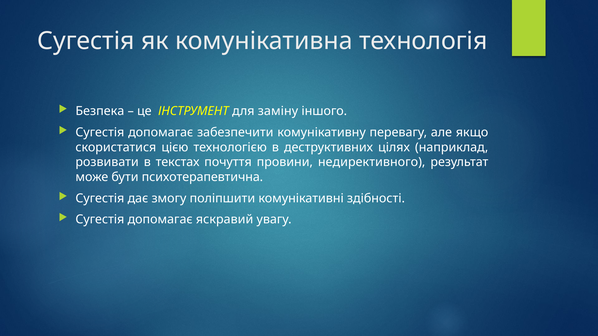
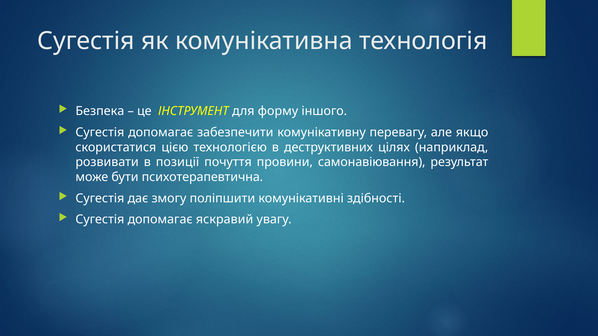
заміну: заміну -> форму (278, 111)
текстах: текстах -> позиції (178, 162)
недирективного: недирективного -> самонавіювання (372, 162)
